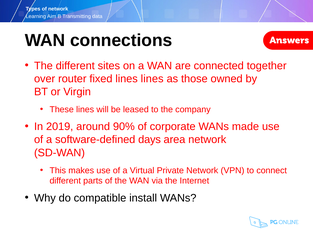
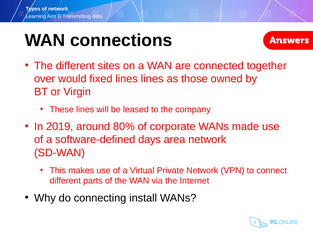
router: router -> would (72, 79)
90%: 90% -> 80% (124, 126)
compatible: compatible -> connecting (100, 198)
